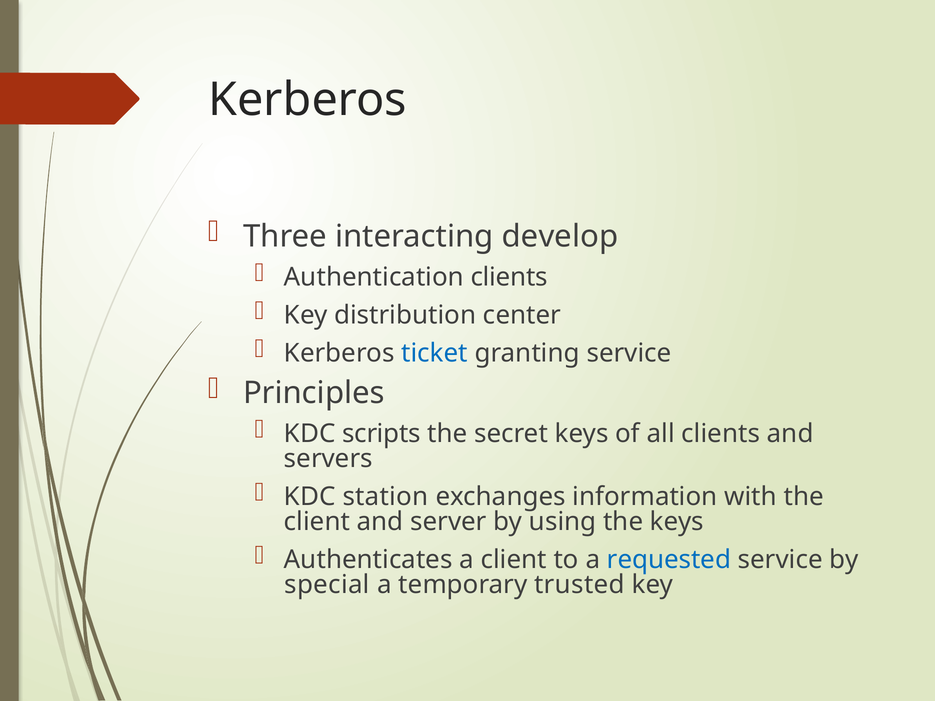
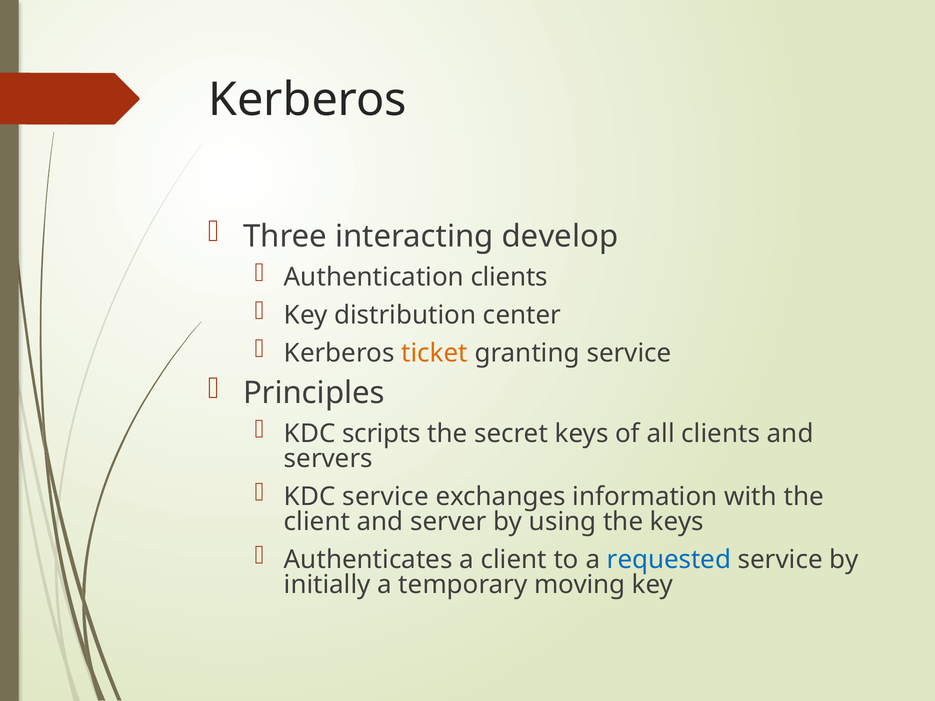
ticket colour: blue -> orange (435, 353)
KDC station: station -> service (386, 497)
special: special -> initially (327, 585)
trusted: trusted -> moving (580, 585)
